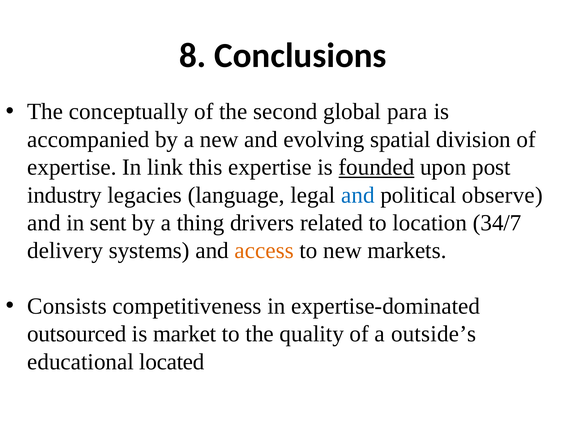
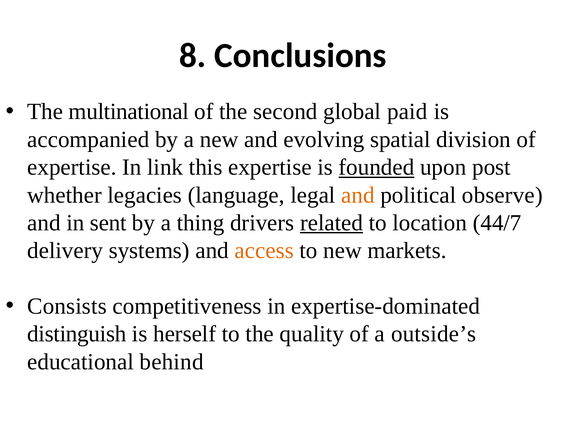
conceptually: conceptually -> multinational (129, 112)
para: para -> paid (407, 112)
industry: industry -> whether (64, 195)
and colour: blue -> orange (358, 195)
related underline: none -> present (332, 223)
34/7: 34/7 -> 44/7 (497, 223)
outsourced: outsourced -> distinguish (77, 334)
market: market -> herself (185, 334)
located: located -> behind (172, 361)
